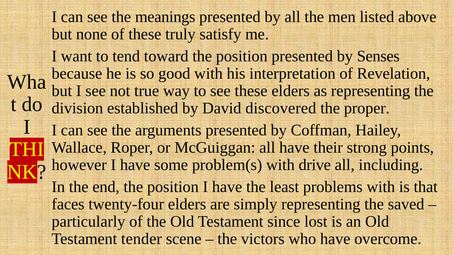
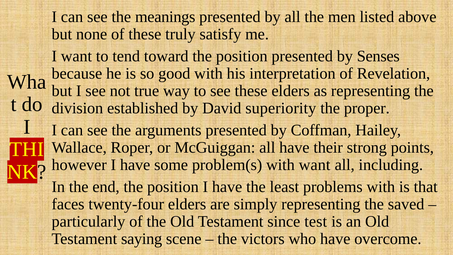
discovered: discovered -> superiority (281, 108)
with drive: drive -> want (315, 165)
lost: lost -> test (316, 221)
tender: tender -> saying (142, 239)
